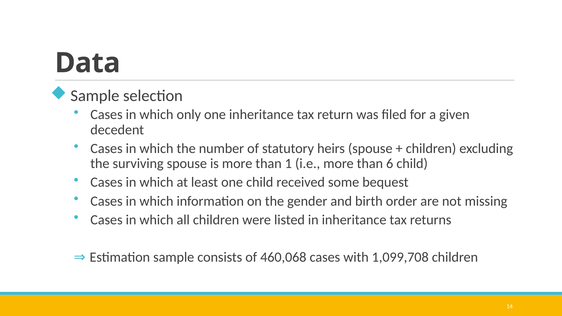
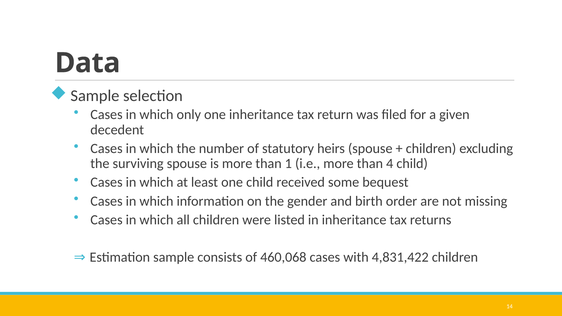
6: 6 -> 4 (390, 164)
1,099,708: 1,099,708 -> 4,831,422 (400, 257)
